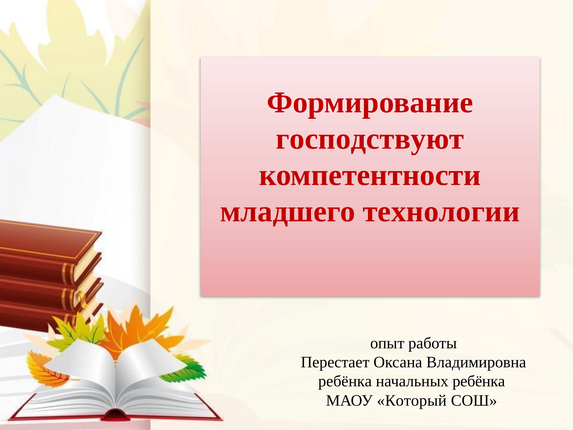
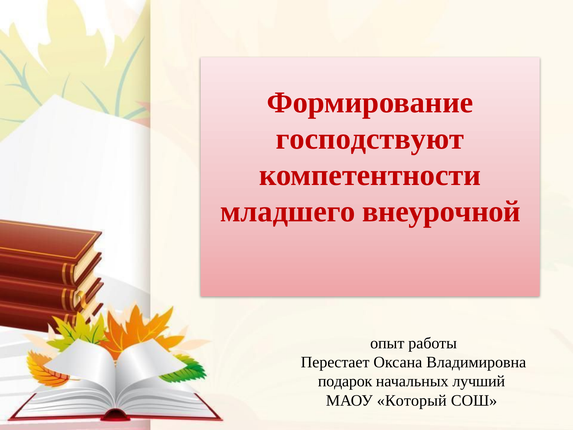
технологии: технологии -> внеурочной (441, 211)
ребёнка: ребёнка -> подарок (345, 381)
начальных ребёнка: ребёнка -> лучший (479, 381)
